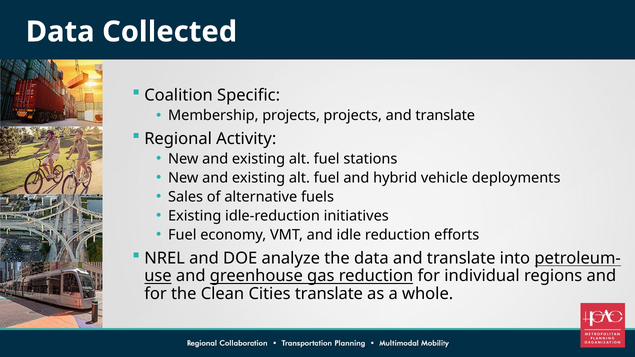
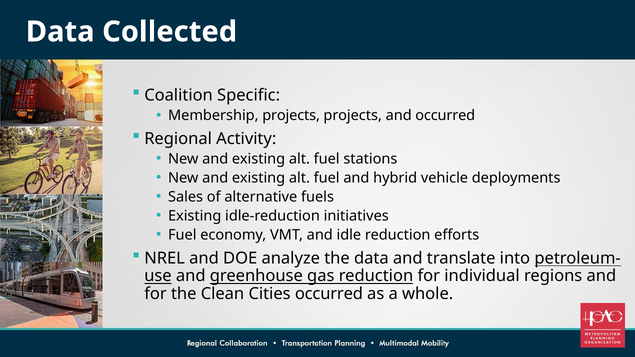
projects and translate: translate -> occurred (445, 115)
Cities translate: translate -> occurred (329, 294)
